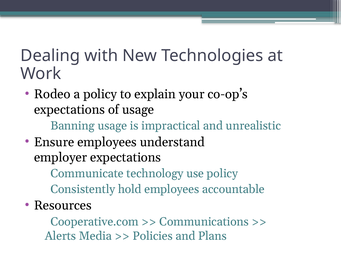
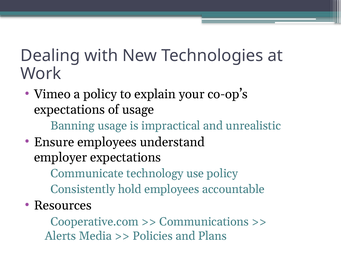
Rodeo: Rodeo -> Vimeo (52, 94)
